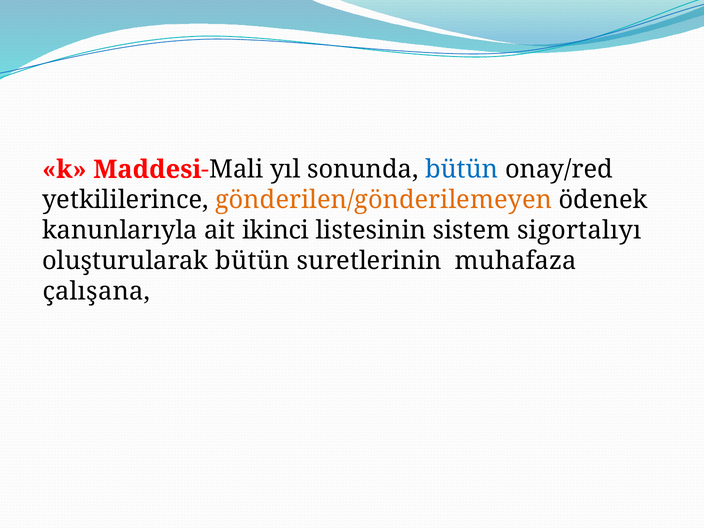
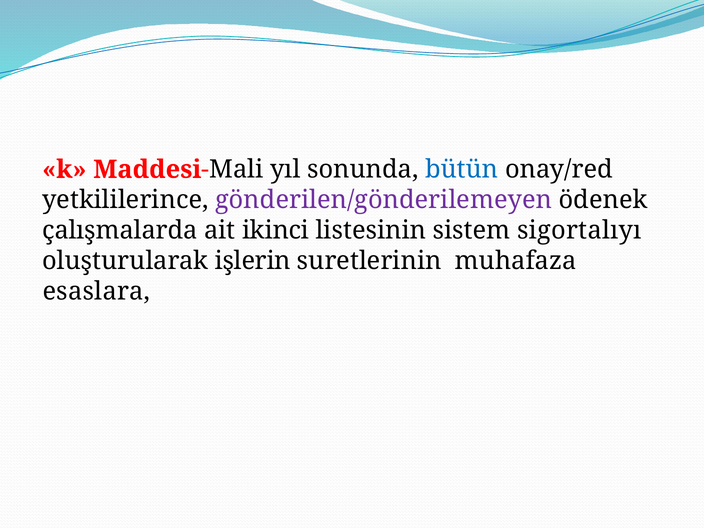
gönderilen/gönderilemeyen colour: orange -> purple (384, 200)
kanunlarıyla: kanunlarıyla -> çalışmalarda (120, 230)
oluşturularak bütün: bütün -> işlerin (253, 261)
çalışana: çalışana -> esaslara (96, 291)
